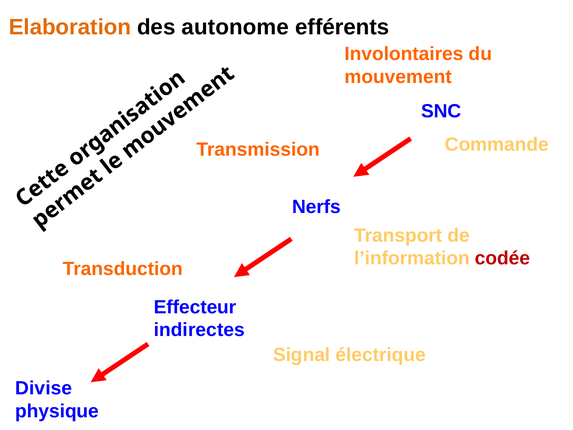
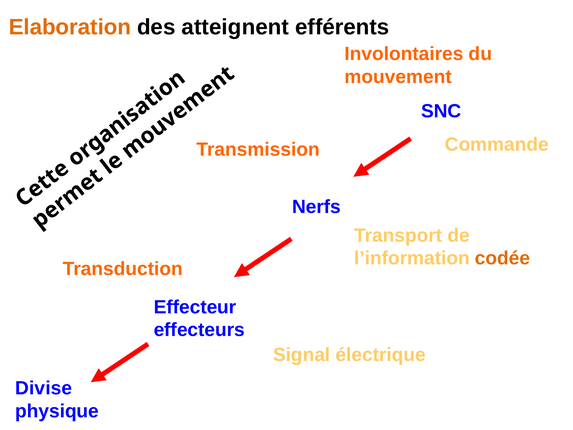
autonome: autonome -> atteignent (235, 27)
codée colour: red -> orange (503, 258)
indirectes: indirectes -> effecteurs (199, 330)
